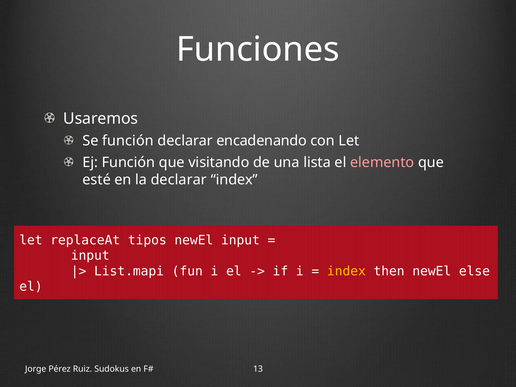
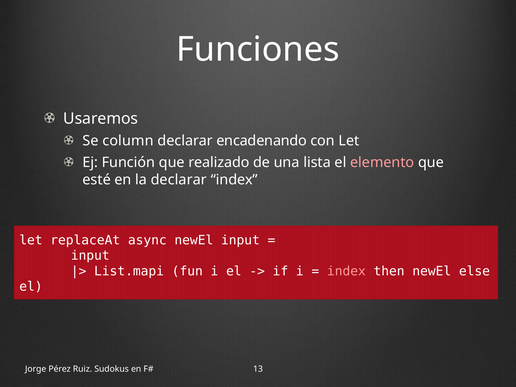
Se función: función -> column (128, 141)
visitando: visitando -> realizado (219, 162)
tipos: tipos -> async (147, 240)
index colour: yellow -> pink (346, 271)
